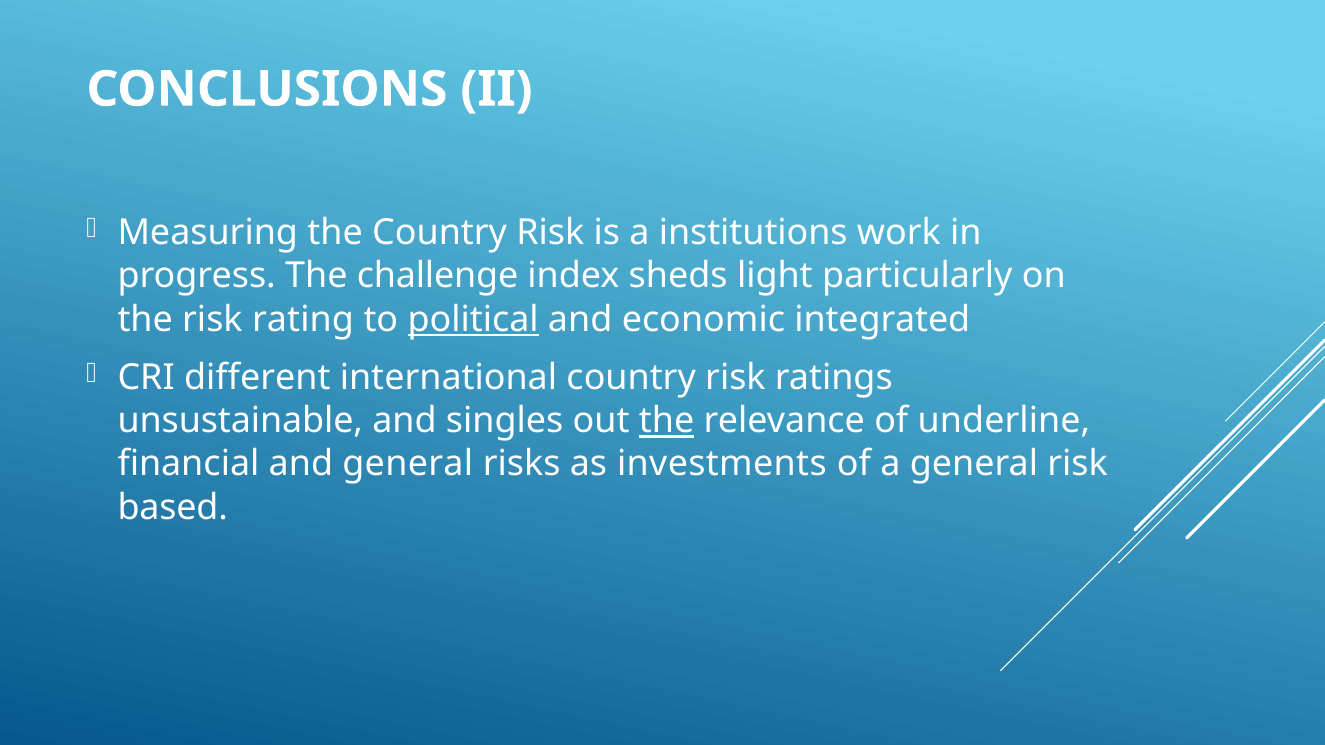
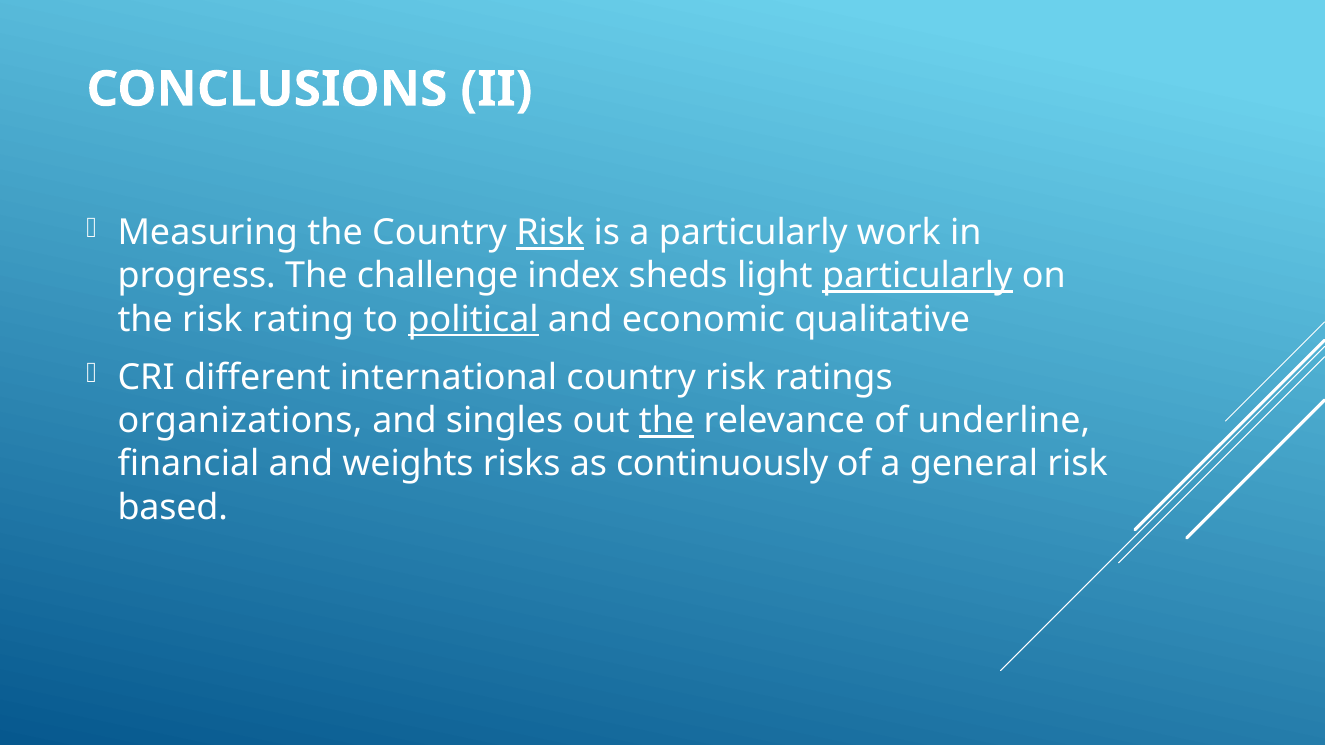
Risk underline: none -> present (550, 233)
a institutions: institutions -> particularly (753, 233)
particularly underline: none -> present (917, 276)
integrated: integrated -> qualitative (882, 319)
unsustainable: unsustainable -> organizations (240, 421)
and general: general -> weights (408, 464)
investments: investments -> continuously (722, 464)
